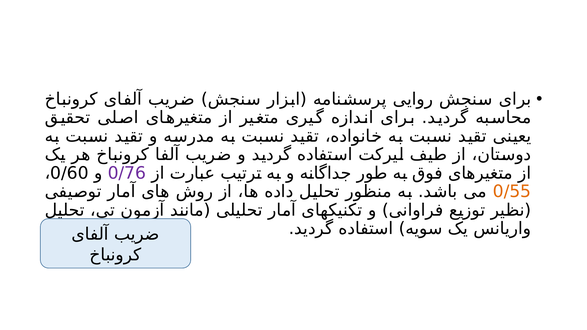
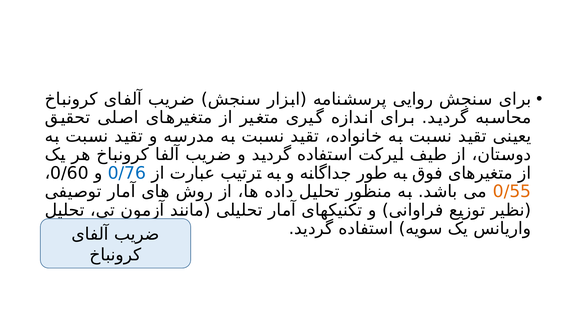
0/76 colour: purple -> blue (127, 173)
